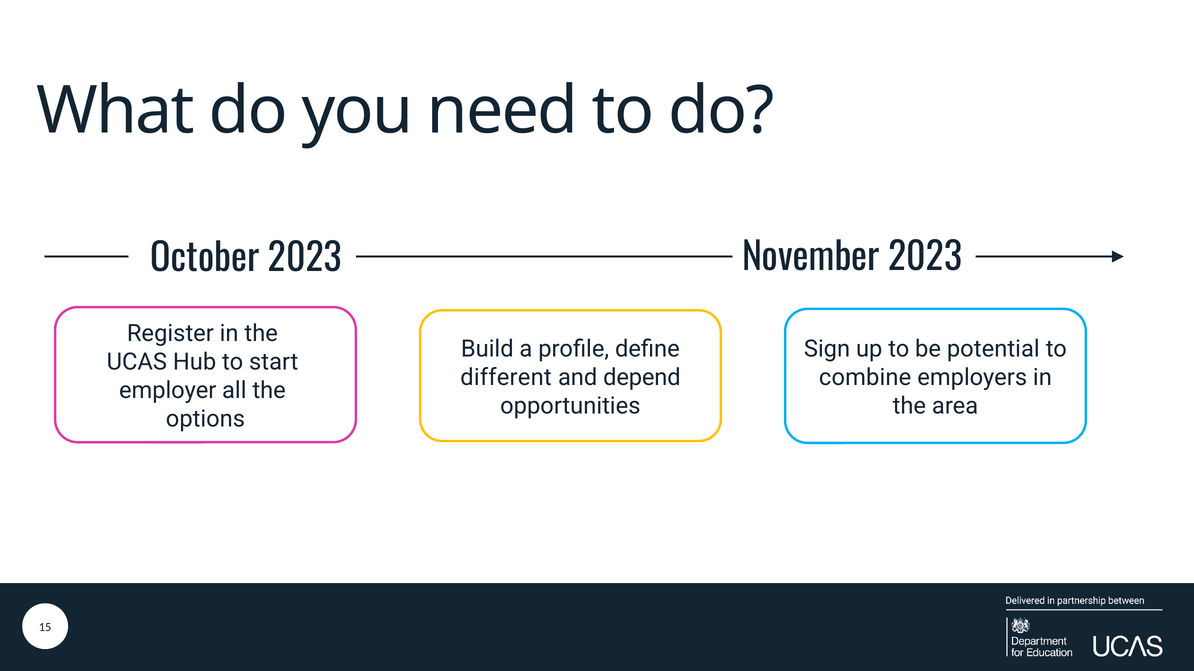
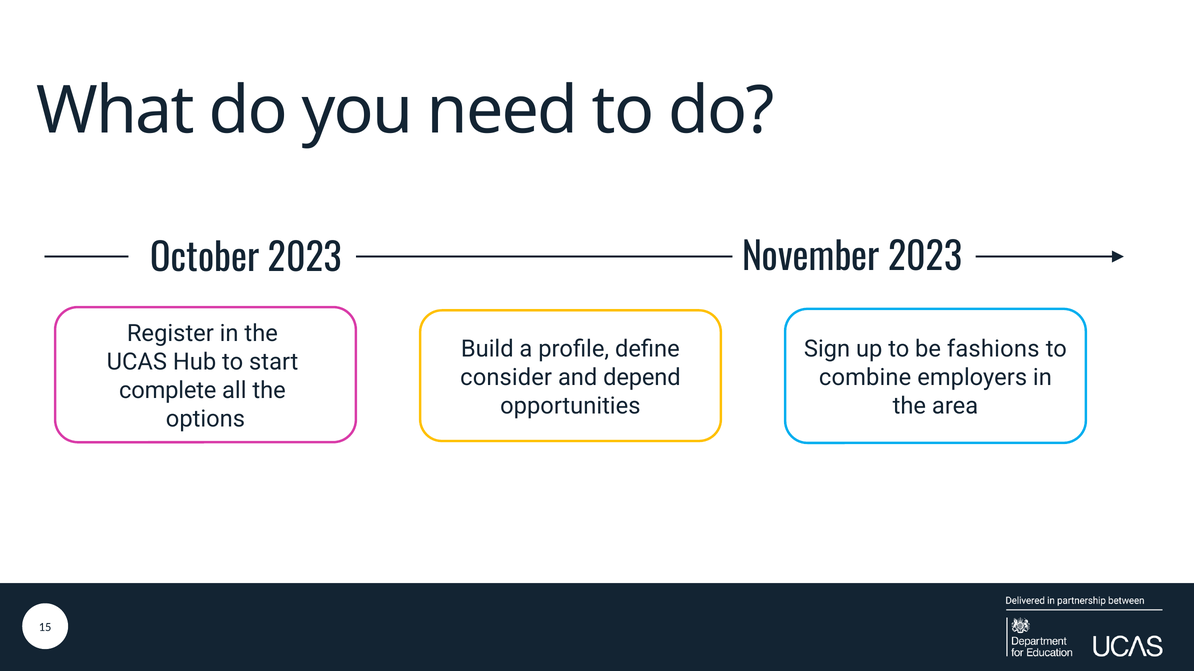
potential: potential -> fashions (993, 349)
different: different -> consider (506, 378)
employer: employer -> complete (168, 391)
